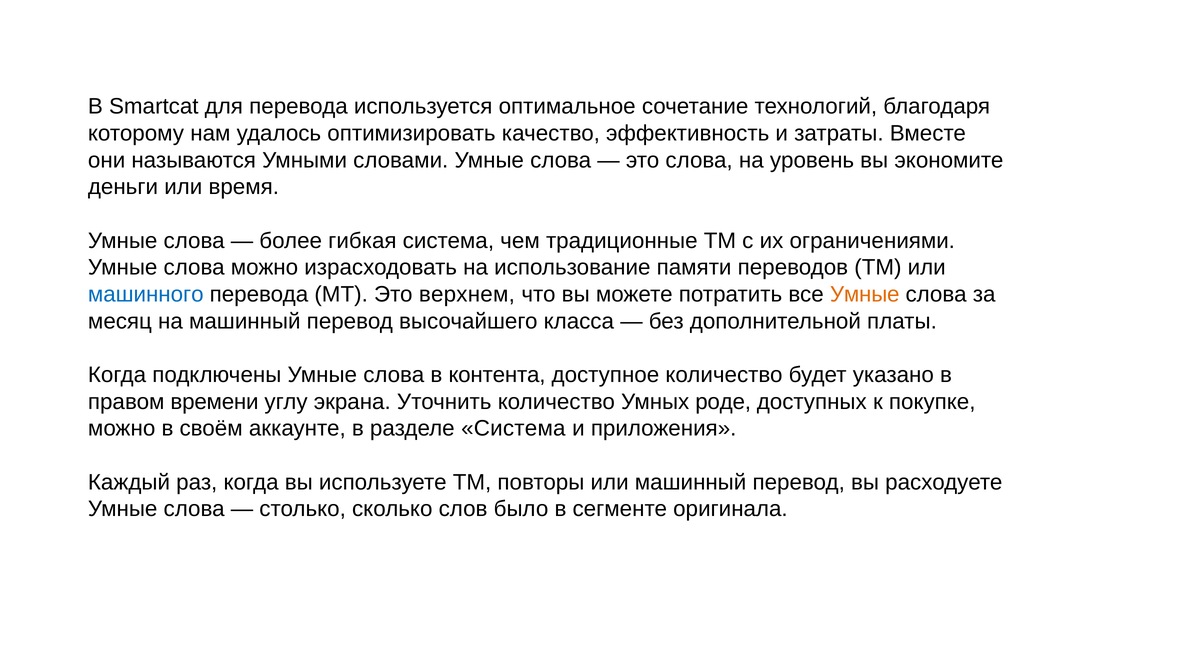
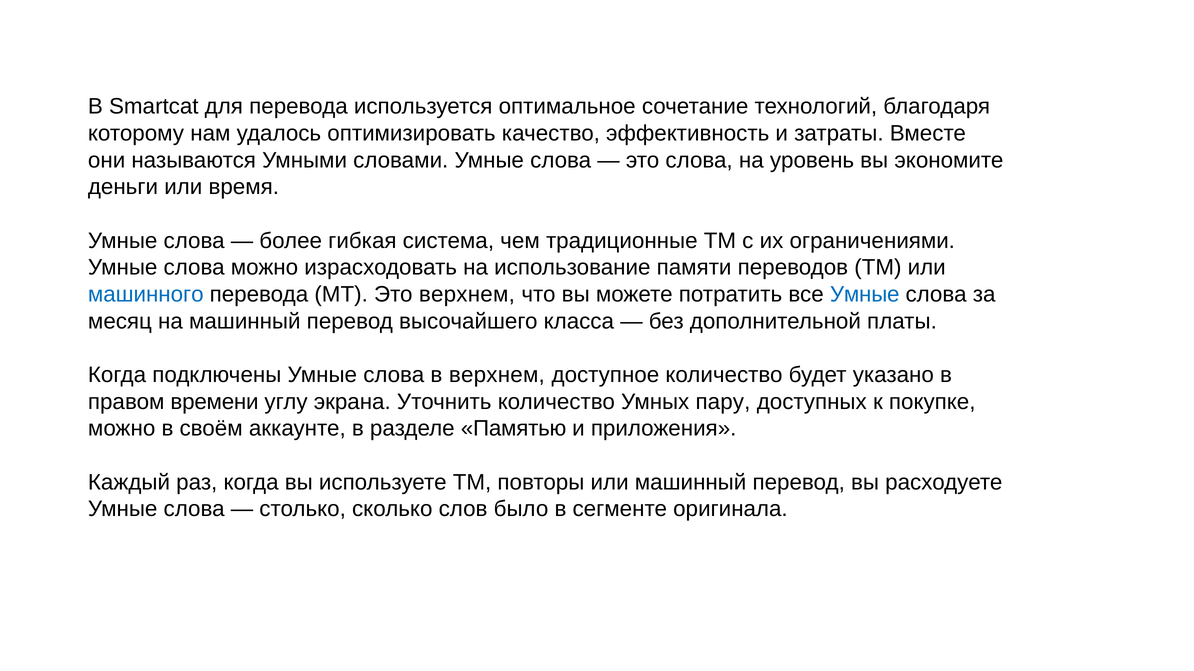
Умные colour: orange -> blue (865, 295)
в контента: контента -> верхнем (497, 375)
роде: роде -> пару (723, 402)
разделе Система: Система -> Памятью (514, 429)
